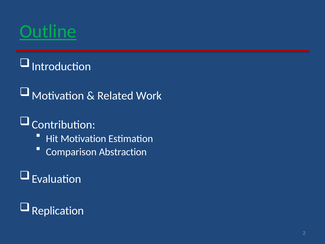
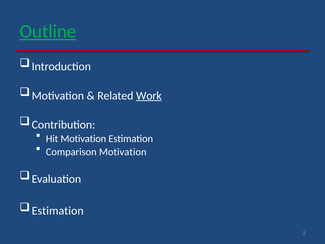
Work underline: none -> present (149, 96)
Comparison Abstraction: Abstraction -> Motivation (123, 152)
Replication: Replication -> Estimation (58, 210)
